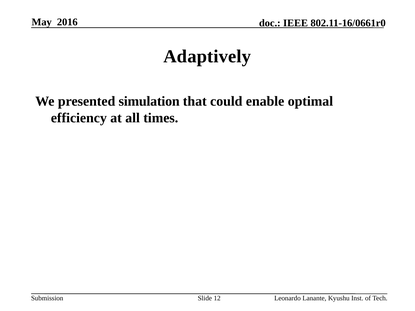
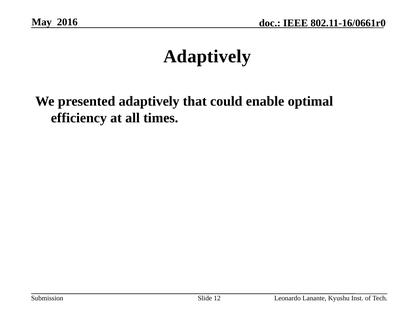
presented simulation: simulation -> adaptively (149, 101)
